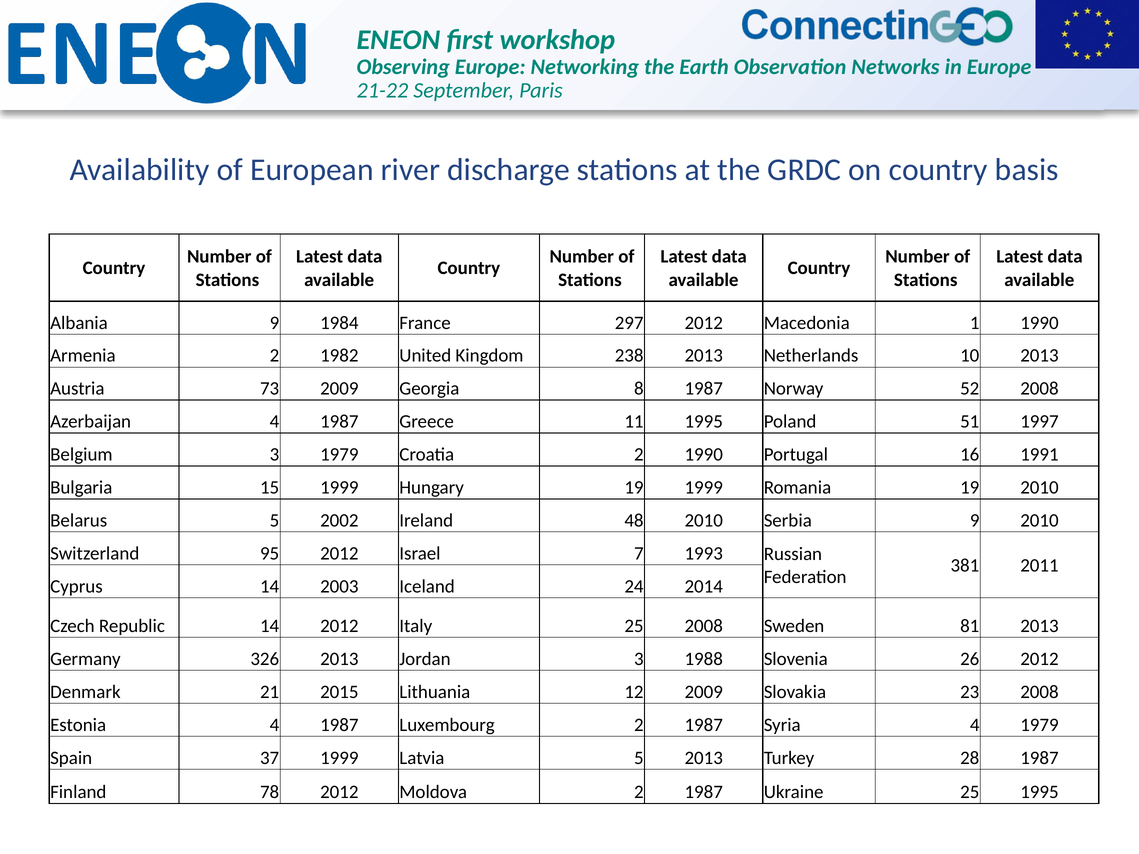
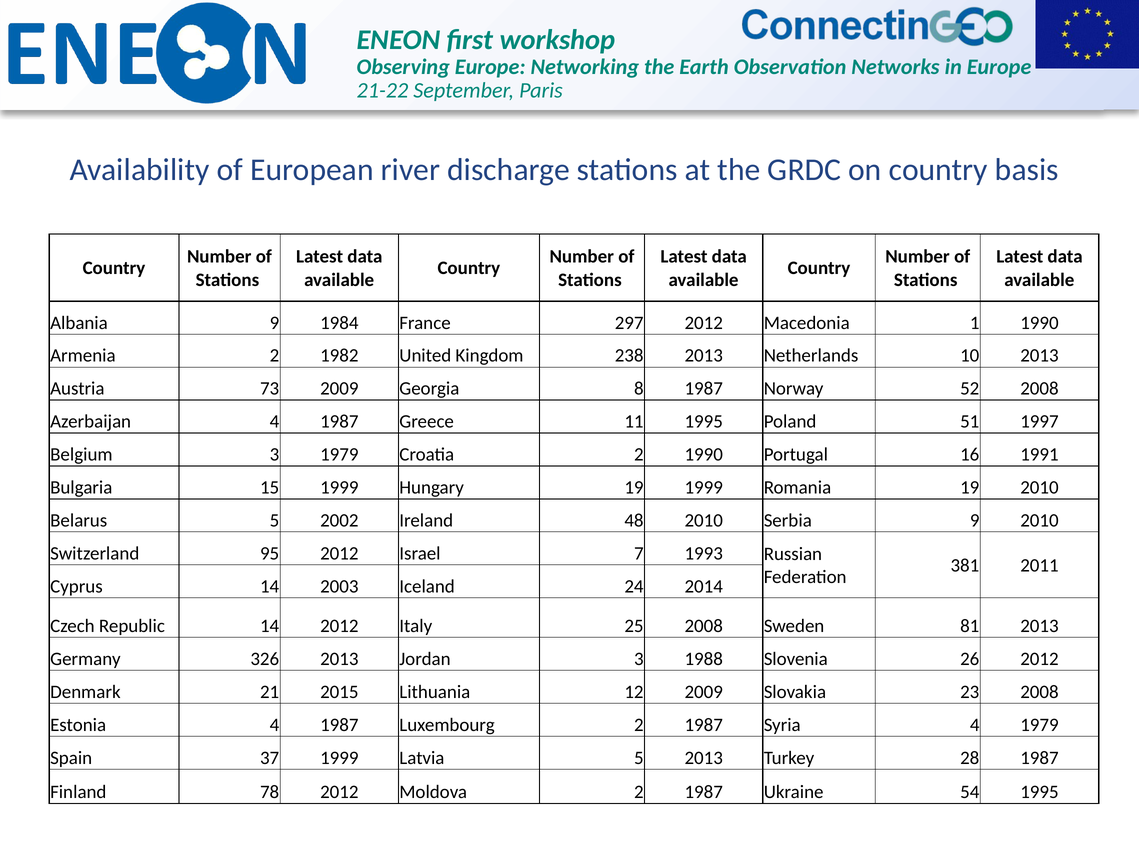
Ukraine 25: 25 -> 54 (970, 792)
